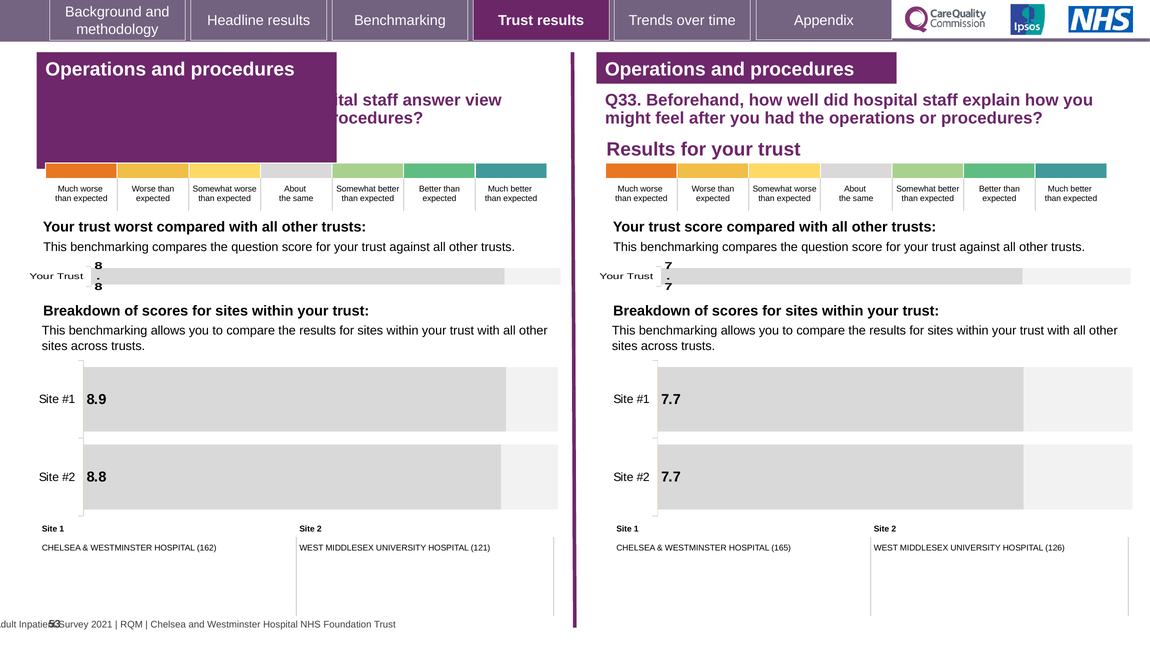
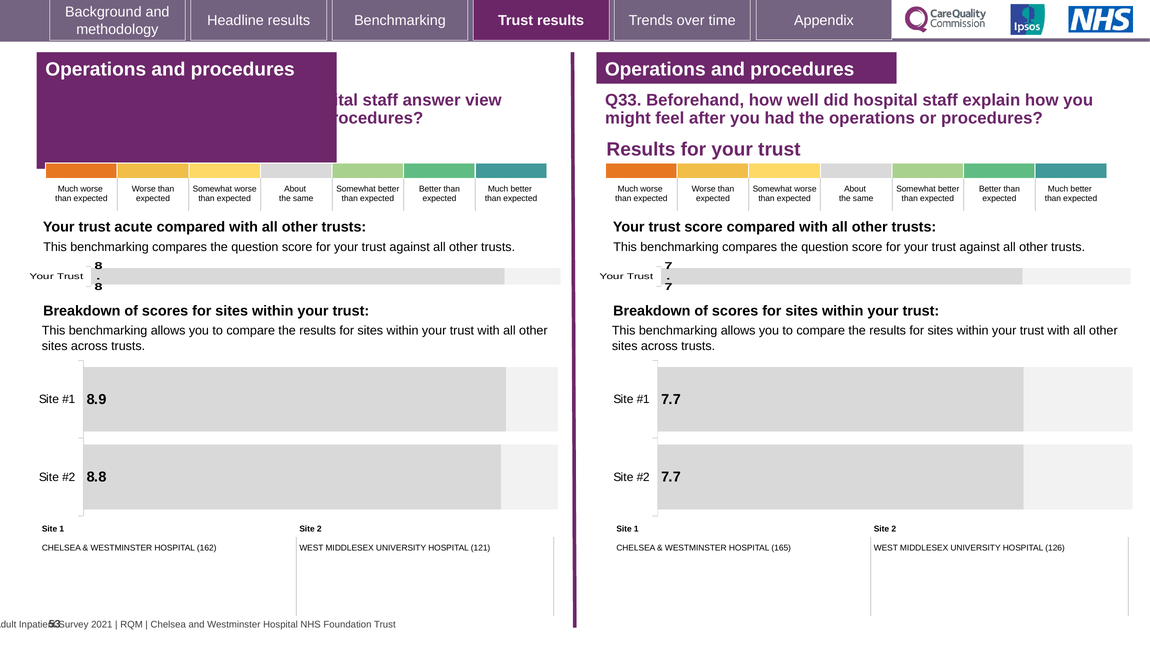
worst: worst -> acute (134, 227)
